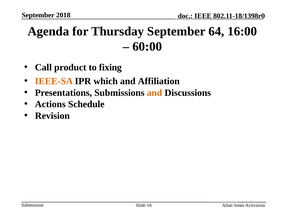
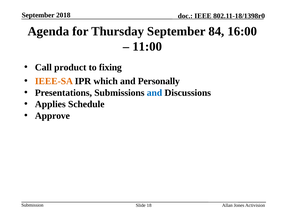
64: 64 -> 84 (216, 31)
60:00: 60:00 -> 11:00 (147, 46)
Affiliation: Affiliation -> Personally (159, 81)
and colour: orange -> blue (154, 93)
Actions: Actions -> Applies (50, 104)
Revision: Revision -> Approve (52, 116)
